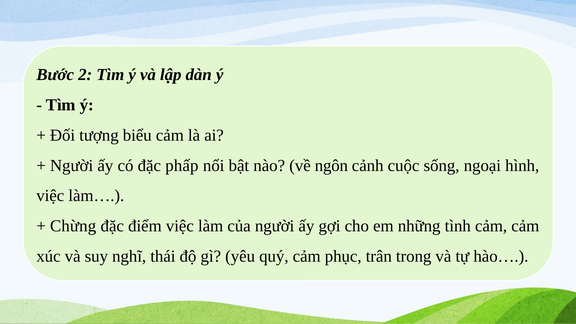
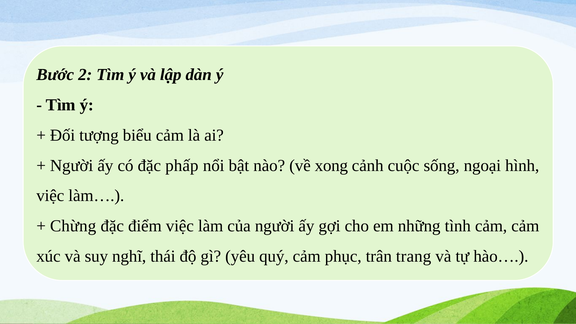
ngôn: ngôn -> xong (331, 165)
trong: trong -> trang (414, 256)
